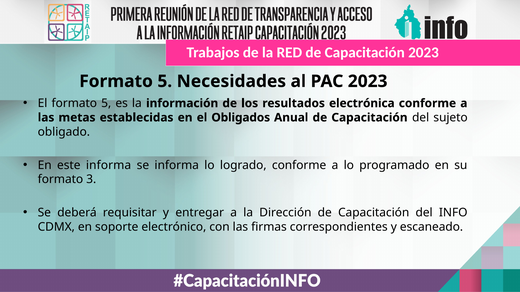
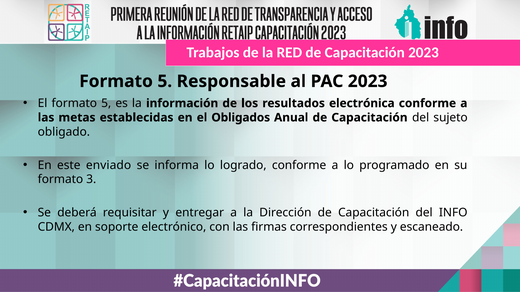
Necesidades: Necesidades -> Responsable (231, 81)
este informa: informa -> enviado (109, 165)
